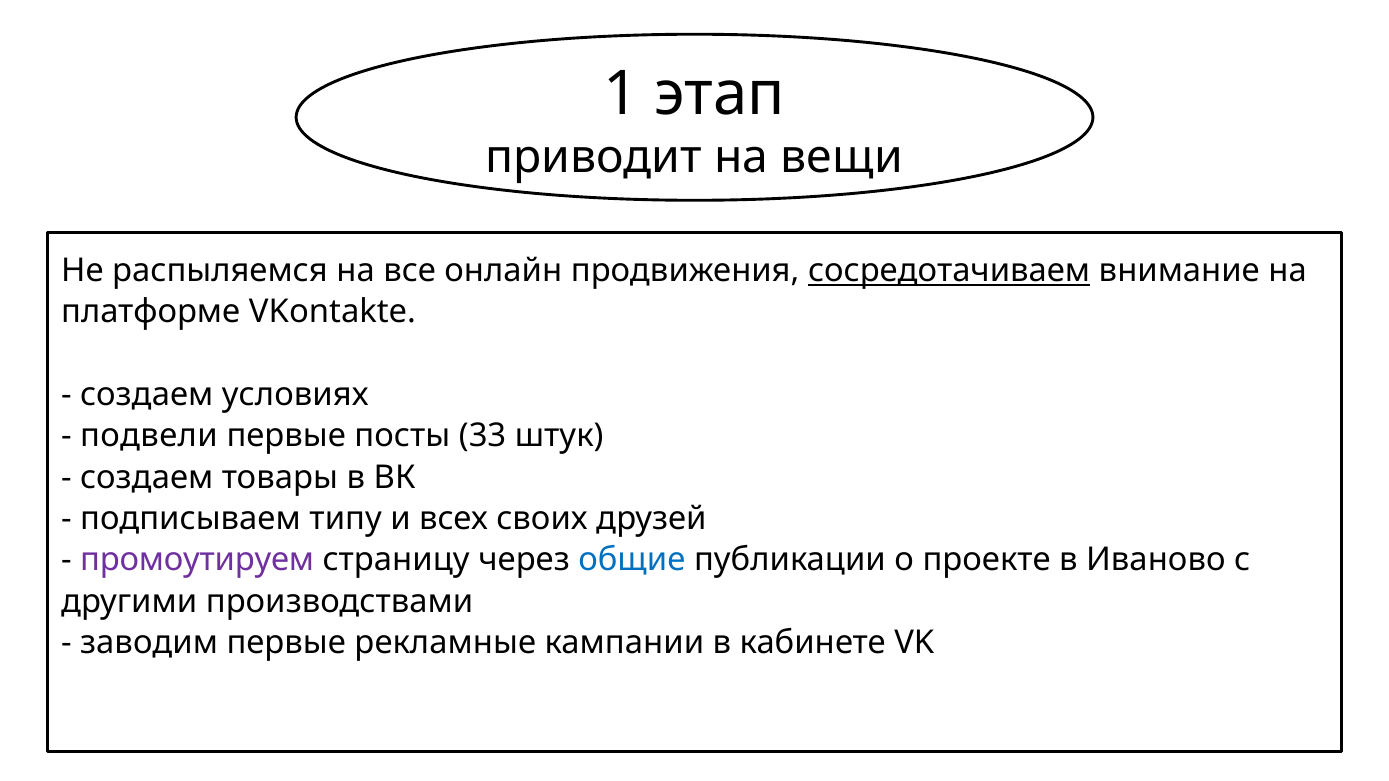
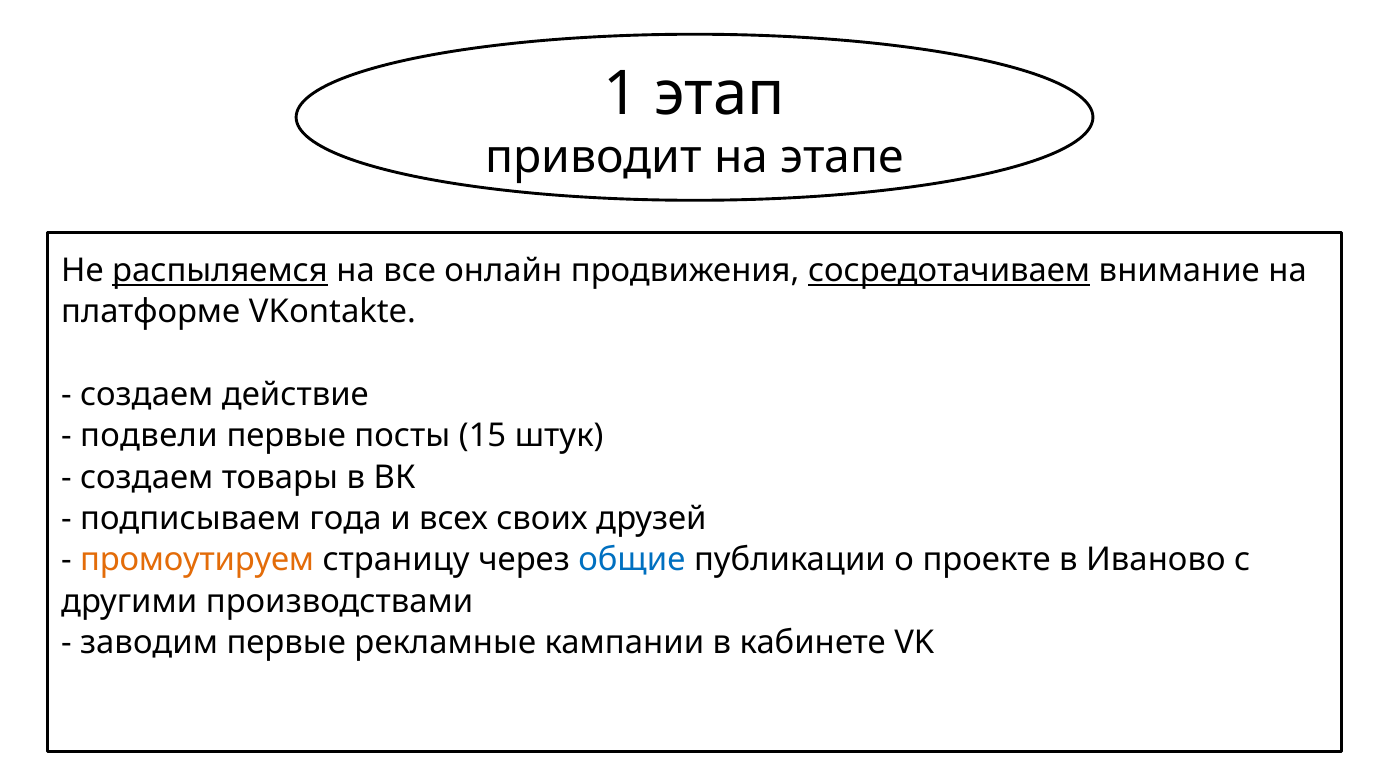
вещи: вещи -> этапе (842, 158)
распыляемся underline: none -> present (220, 271)
условиях: условиях -> действие (295, 395)
33: 33 -> 15 (483, 436)
типу: типу -> года (346, 519)
промоутируем colour: purple -> orange (197, 560)
